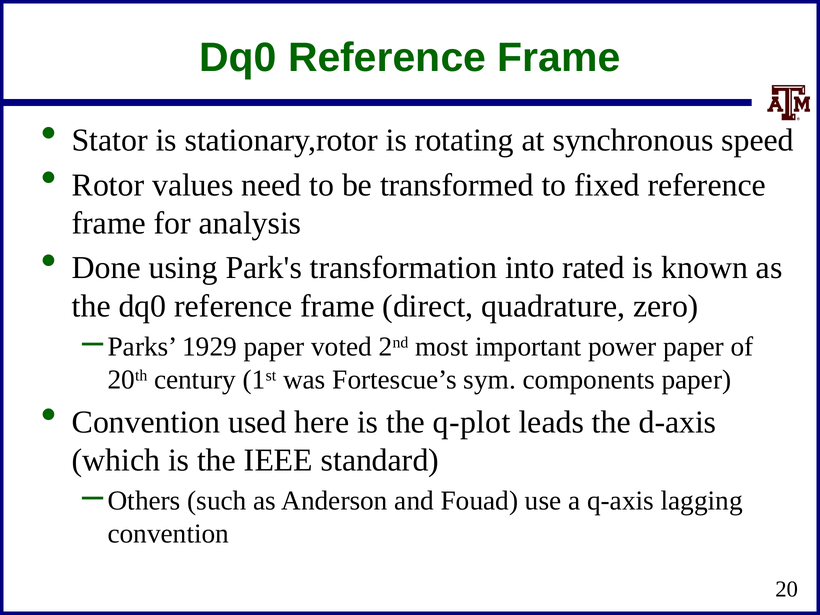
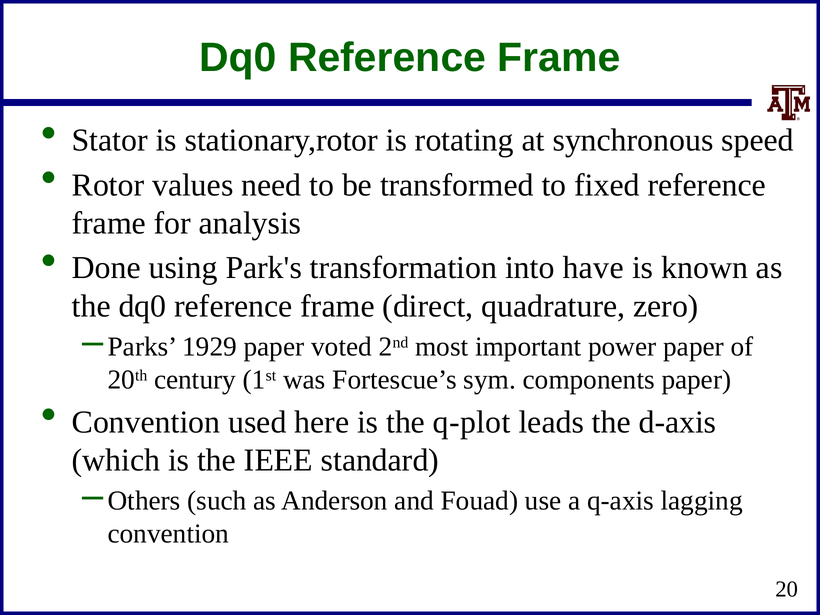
rated: rated -> have (593, 268)
